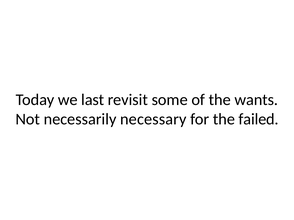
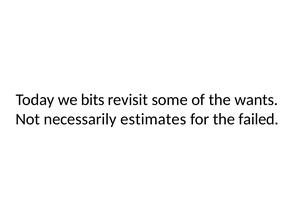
last: last -> bits (93, 100)
necessary: necessary -> estimates (153, 119)
